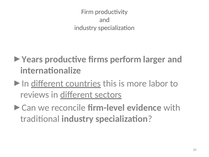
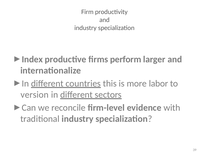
Years: Years -> Index (32, 59)
reviews: reviews -> version (35, 95)
